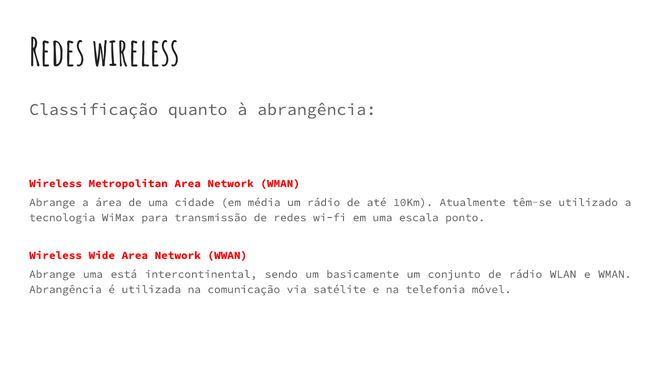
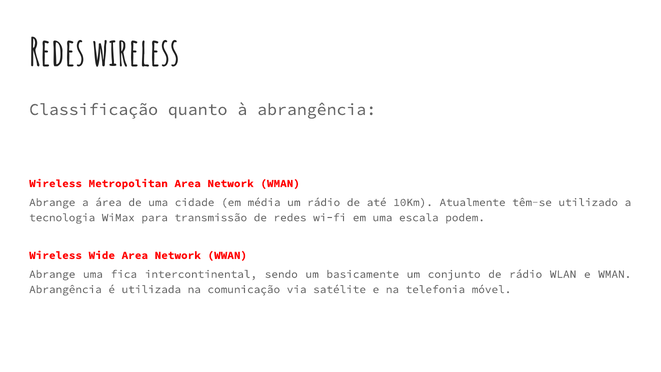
ponto: ponto -> podem (465, 217)
está: está -> fica (124, 274)
